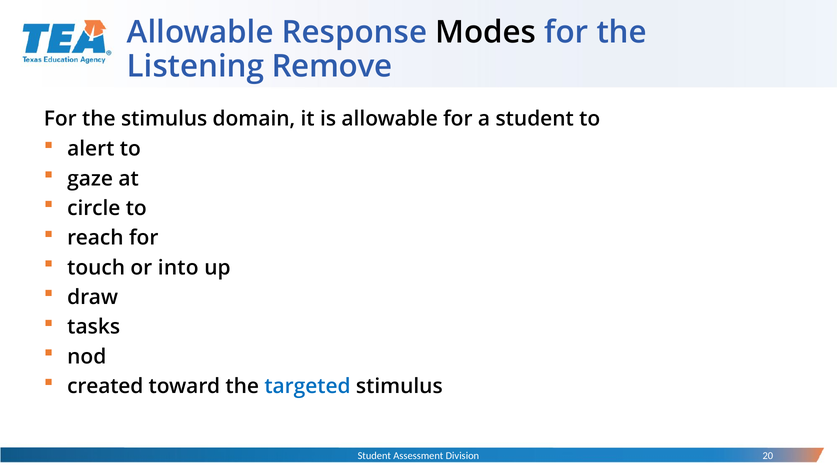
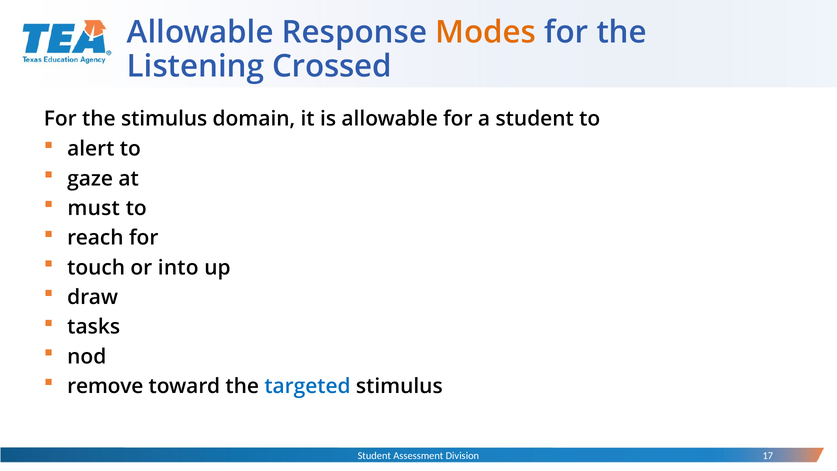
Modes colour: black -> orange (486, 33)
Remove: Remove -> Crossed (332, 66)
circle: circle -> must (94, 208)
created: created -> remove (105, 386)
20: 20 -> 17 (768, 455)
